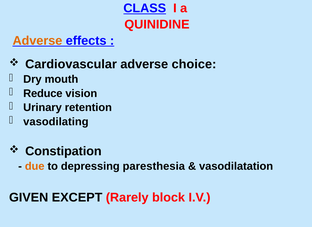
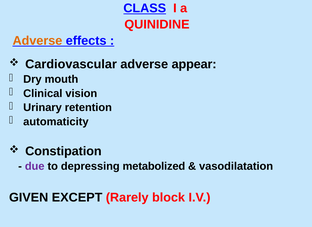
choice: choice -> appear (194, 64)
Reduce: Reduce -> Clinical (43, 93)
vasodilating: vasodilating -> automaticity (56, 122)
due colour: orange -> purple (35, 166)
paresthesia: paresthesia -> metabolized (154, 166)
